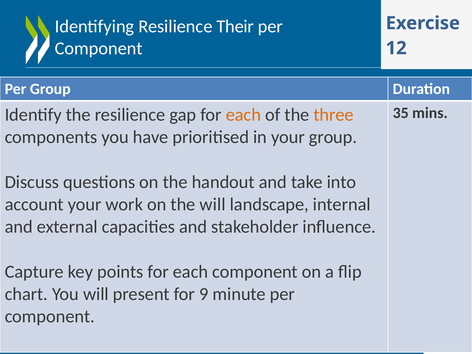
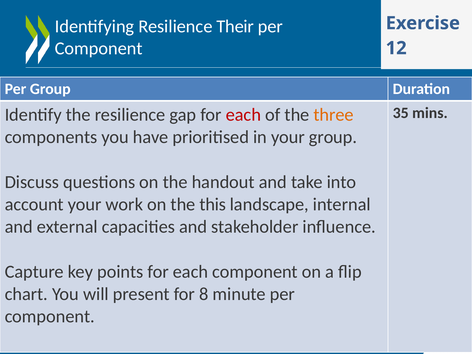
each colour: orange -> red (243, 115)
the will: will -> this (213, 204)
9: 9 -> 8 (204, 294)
